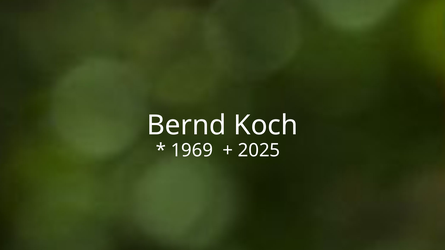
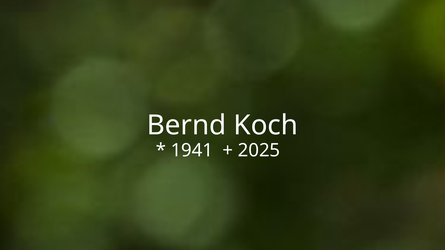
1969: 1969 -> 1941 (192, 150)
